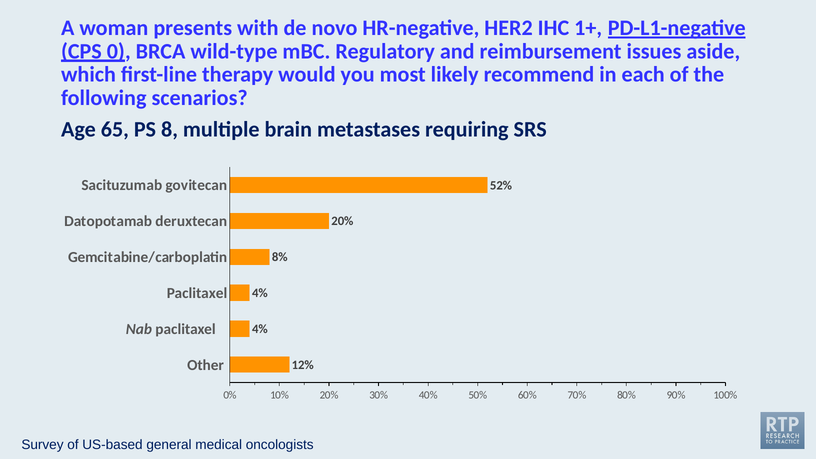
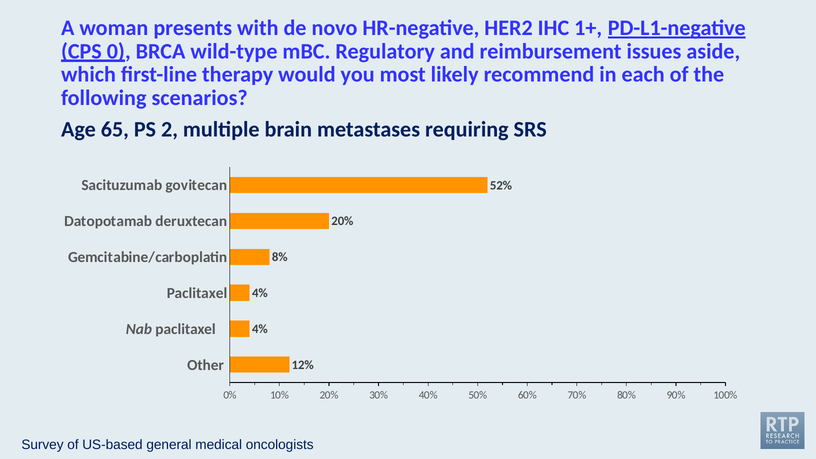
8: 8 -> 2 (170, 129)
